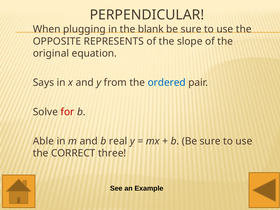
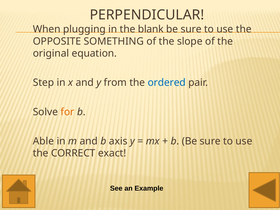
REPRESENTS: REPRESENTS -> SOMETHING (114, 41)
Says: Says -> Step (43, 83)
for colour: red -> orange (67, 112)
real: real -> axis (118, 141)
three: three -> exact (112, 153)
